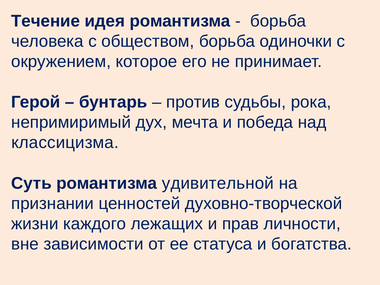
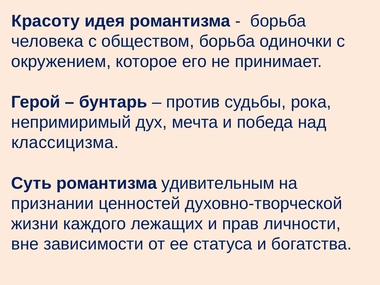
Течение: Течение -> Красоту (45, 21)
удивительной: удивительной -> удивительным (218, 183)
